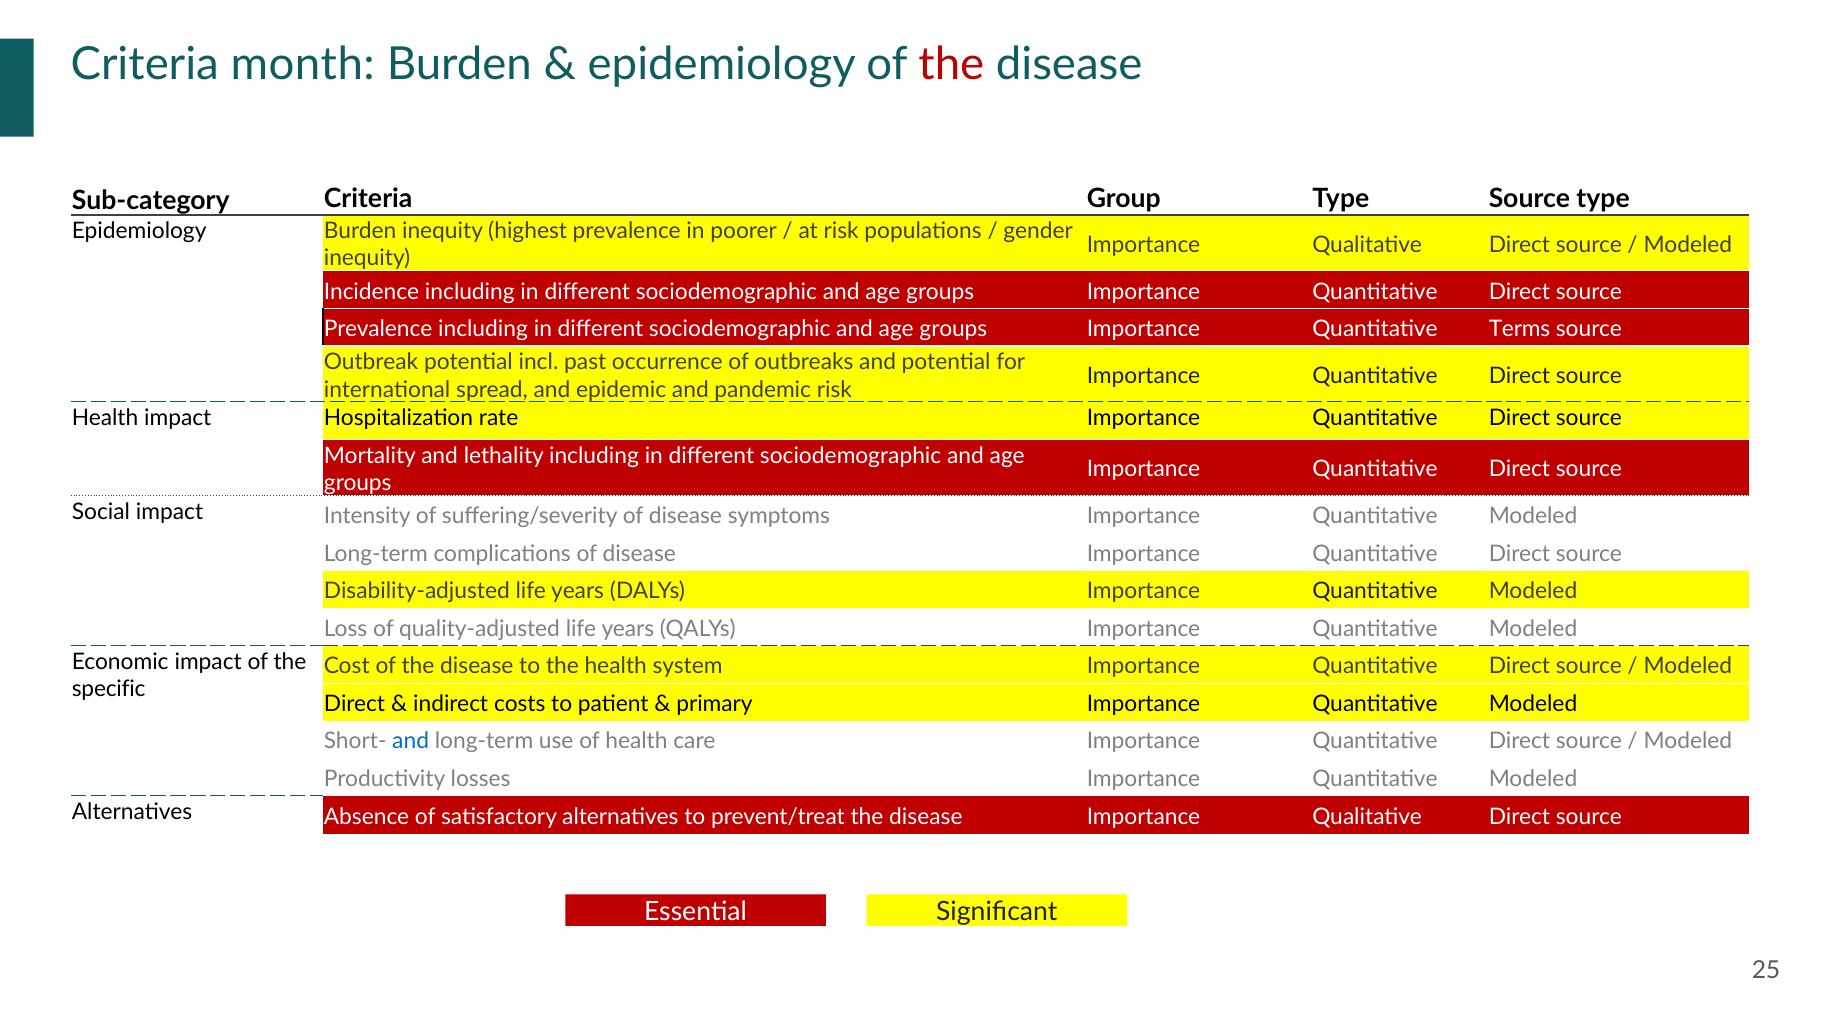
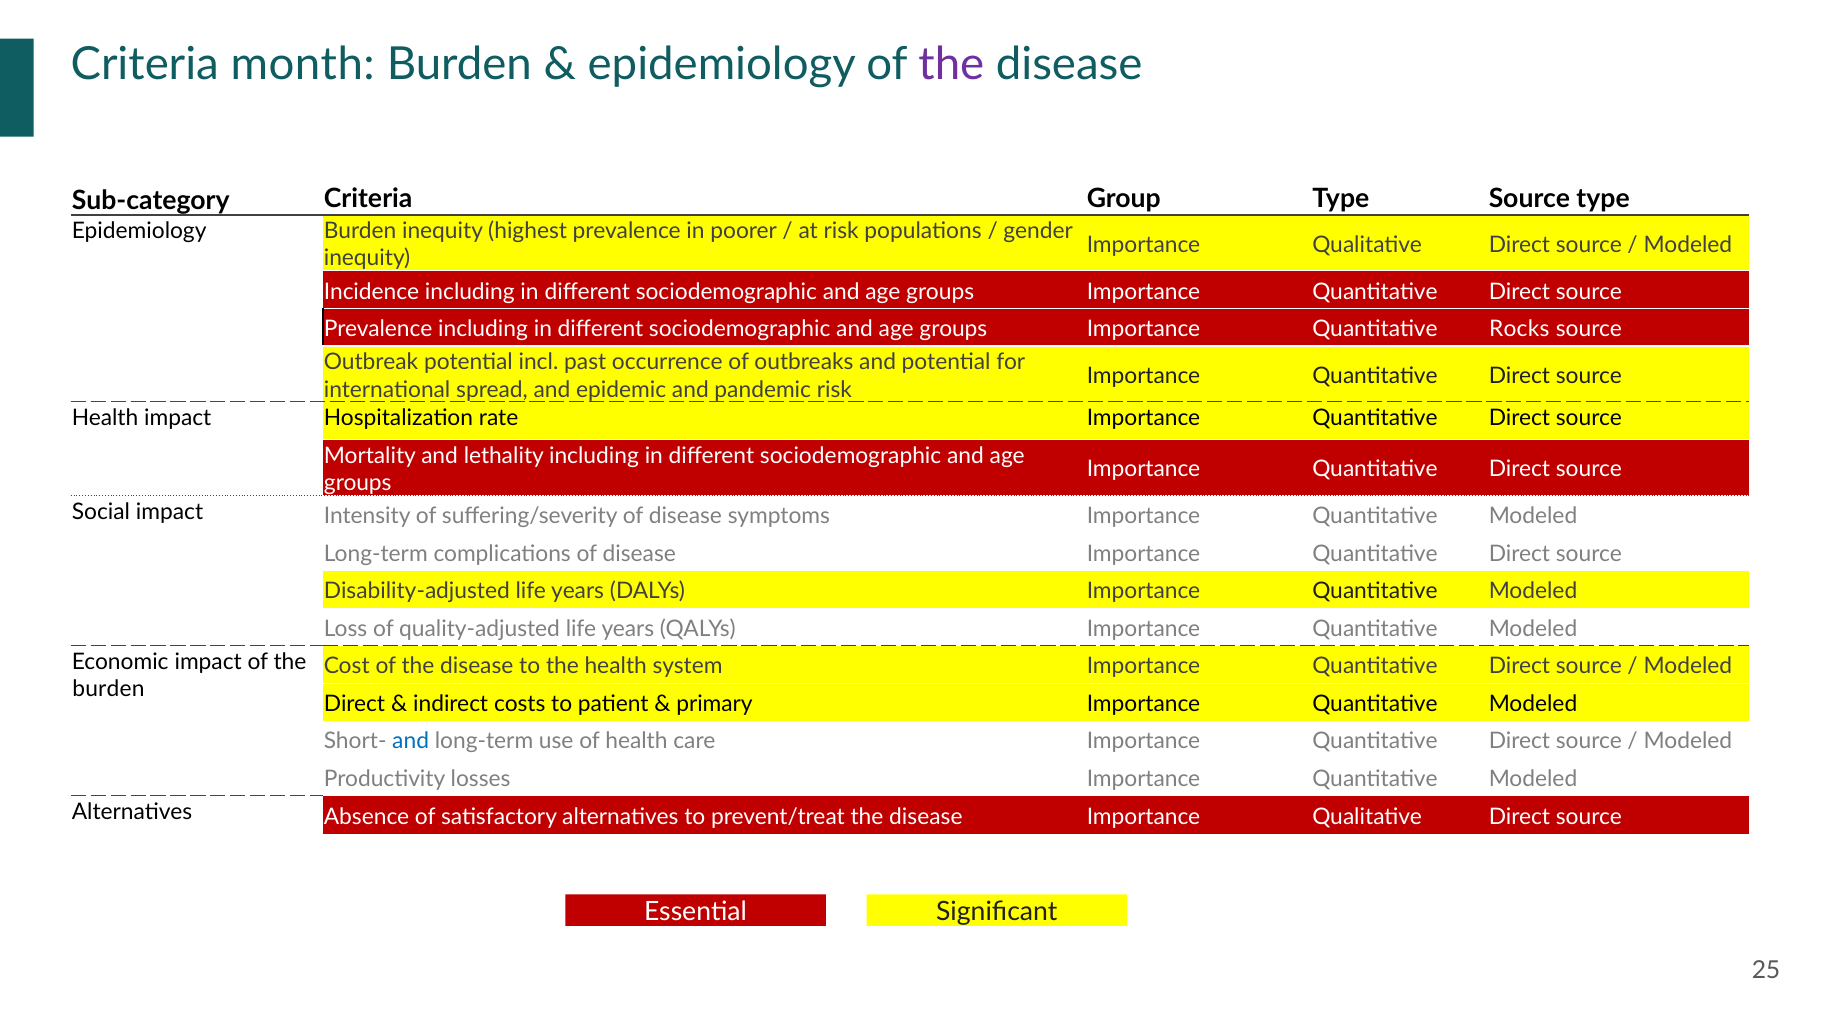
the colour: red -> purple (951, 64)
Terms: Terms -> Rocks (1519, 329)
specific: specific -> burden (108, 690)
